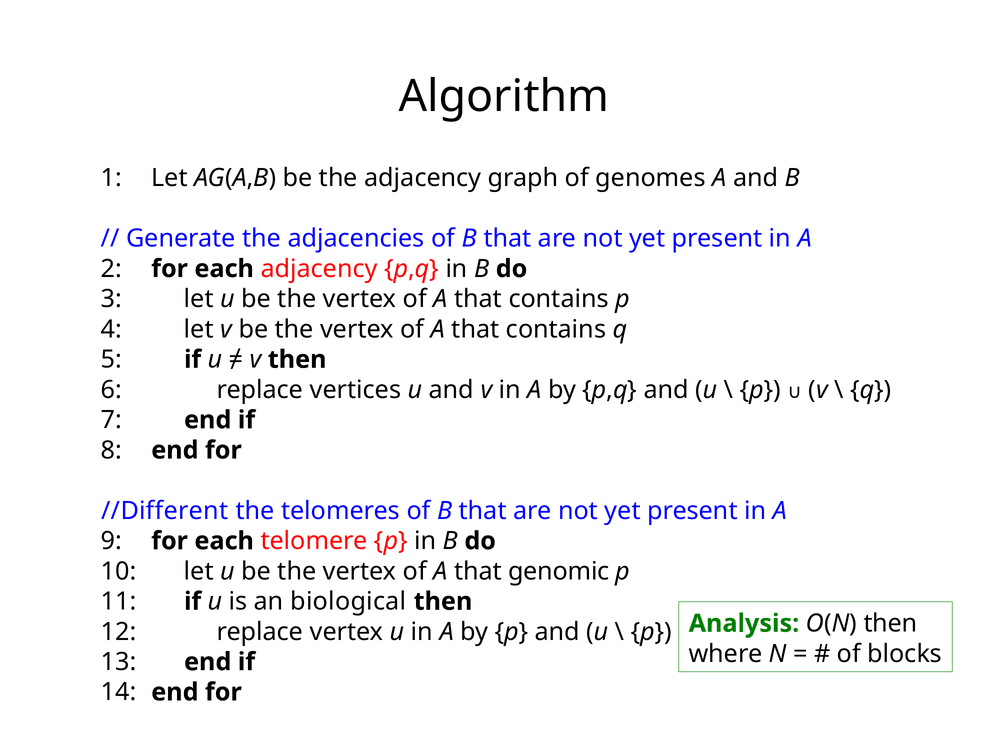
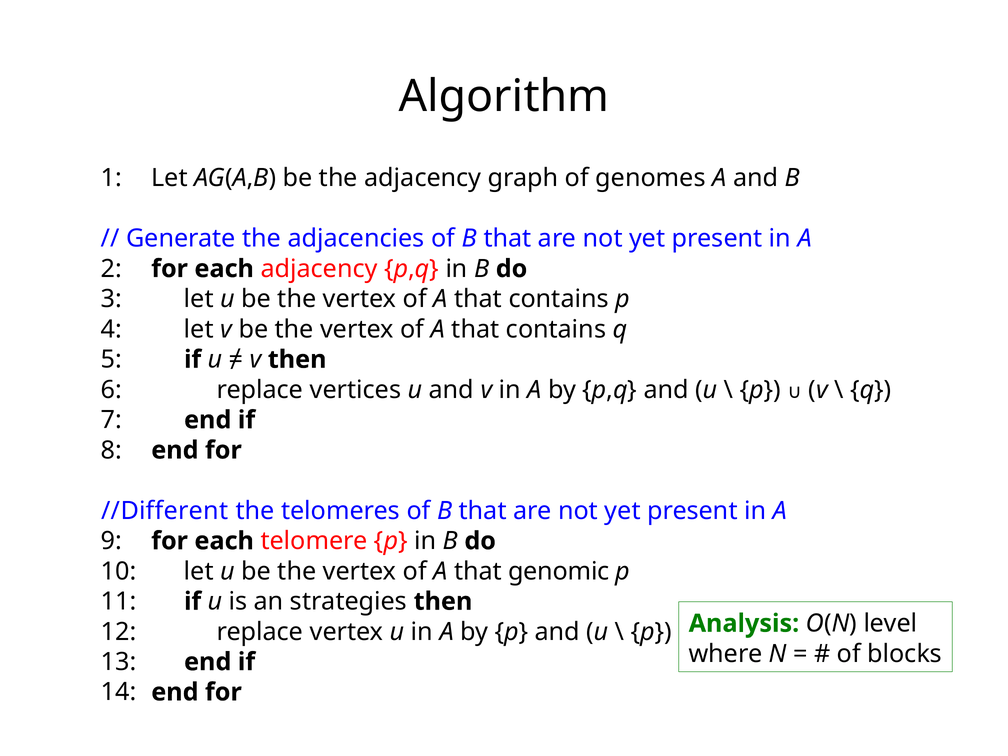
biological: biological -> strategies (348, 601)
O(N then: then -> level (890, 623)
